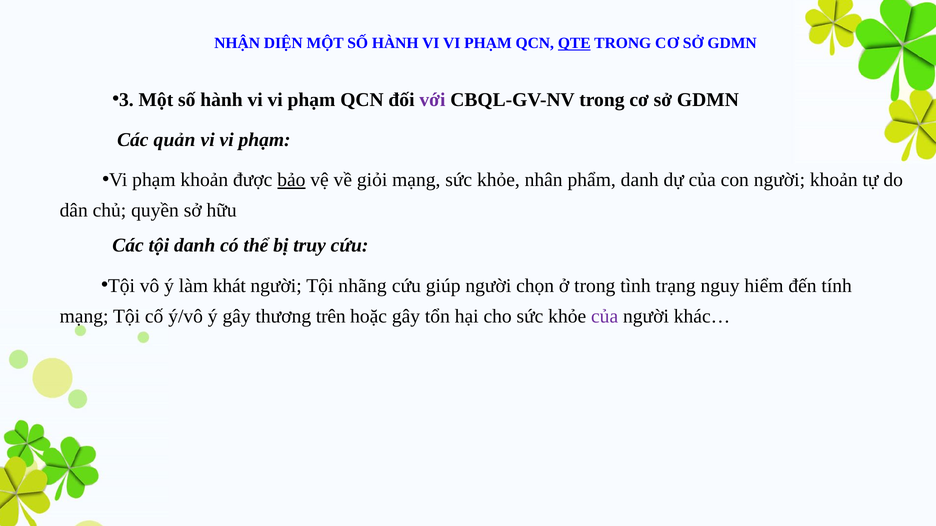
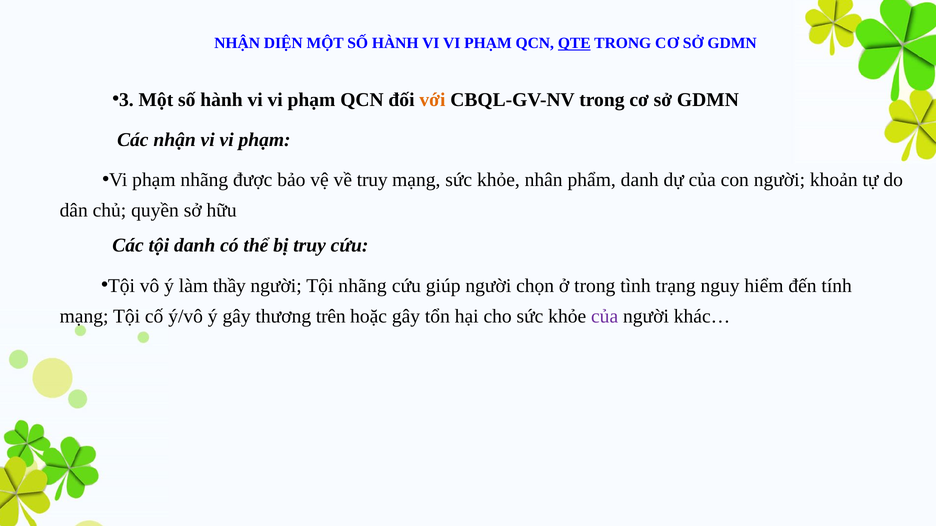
với colour: purple -> orange (432, 100)
Các quản: quản -> nhận (175, 140)
phạm khoản: khoản -> nhãng (204, 180)
bảo underline: present -> none (291, 180)
về giỏi: giỏi -> truy (372, 180)
khát: khát -> thầy (229, 286)
